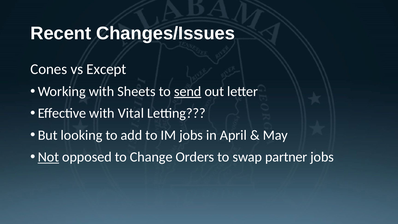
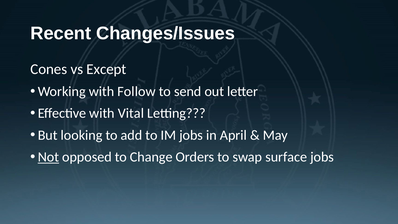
Sheets: Sheets -> Follow (137, 91)
send underline: present -> none (188, 91)
partner: partner -> surface (286, 157)
